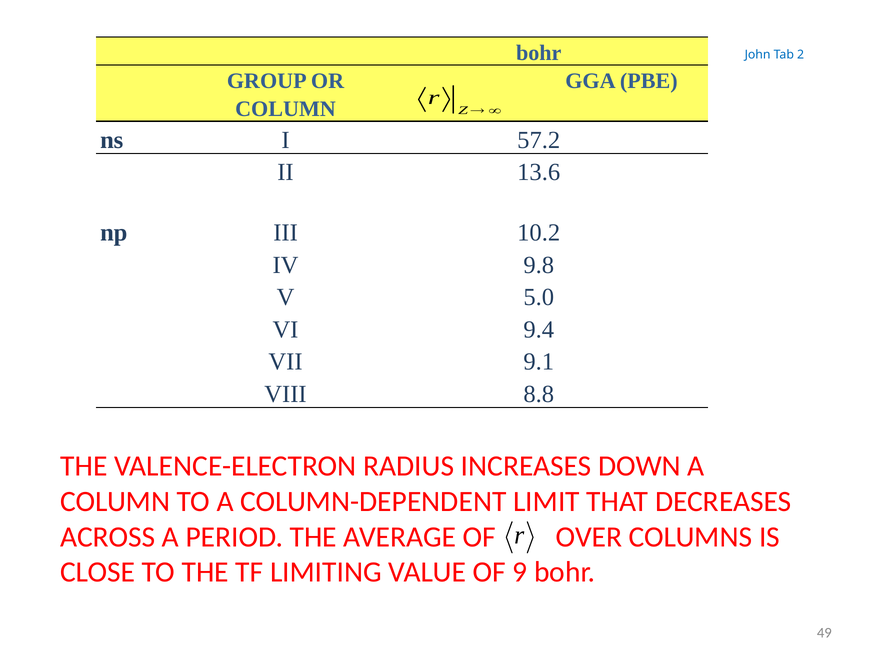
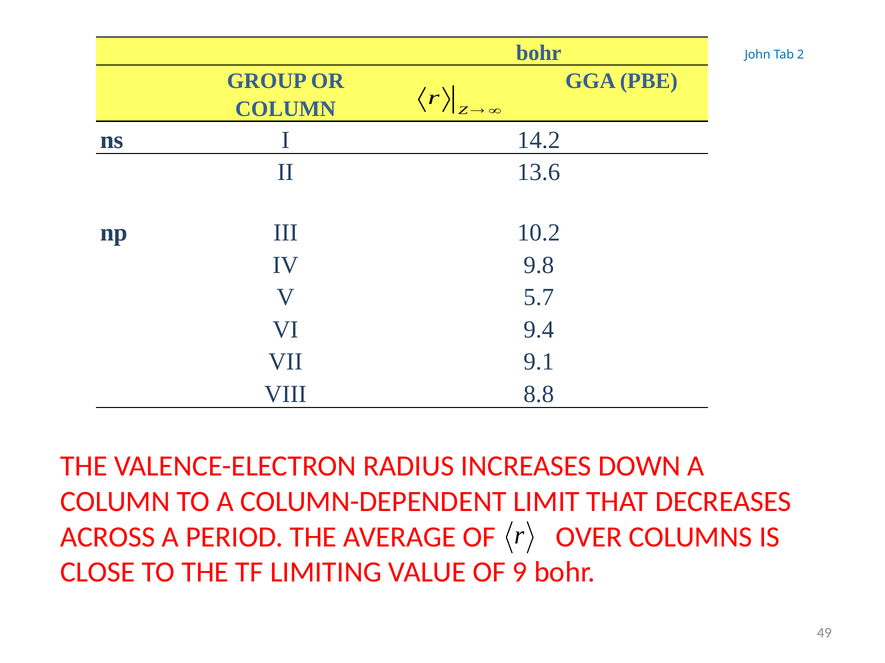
57.2: 57.2 -> 14.2 (539, 140)
5.0: 5.0 -> 5.7 (539, 298)
